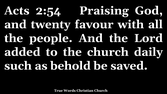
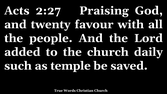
2:54: 2:54 -> 2:27 (48, 11)
behold: behold -> temple (71, 66)
